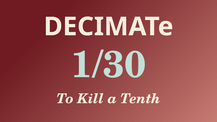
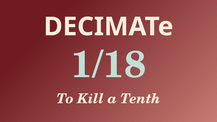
1/30: 1/30 -> 1/18 (108, 65)
